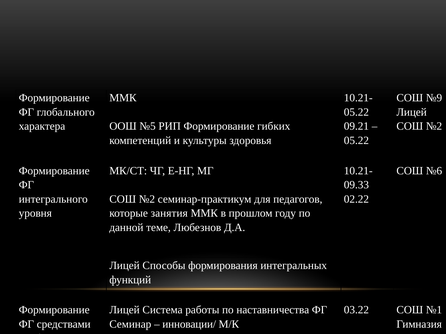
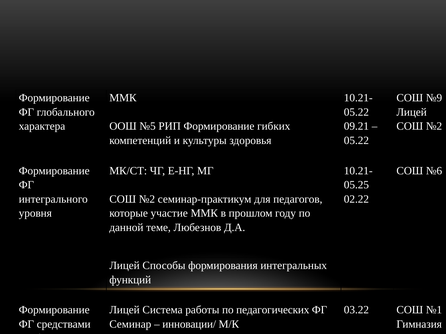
09.33: 09.33 -> 05.25 (356, 185)
которые занятия: занятия -> участие (169, 214)
наставничества: наставничества -> педагогических (273, 310)
